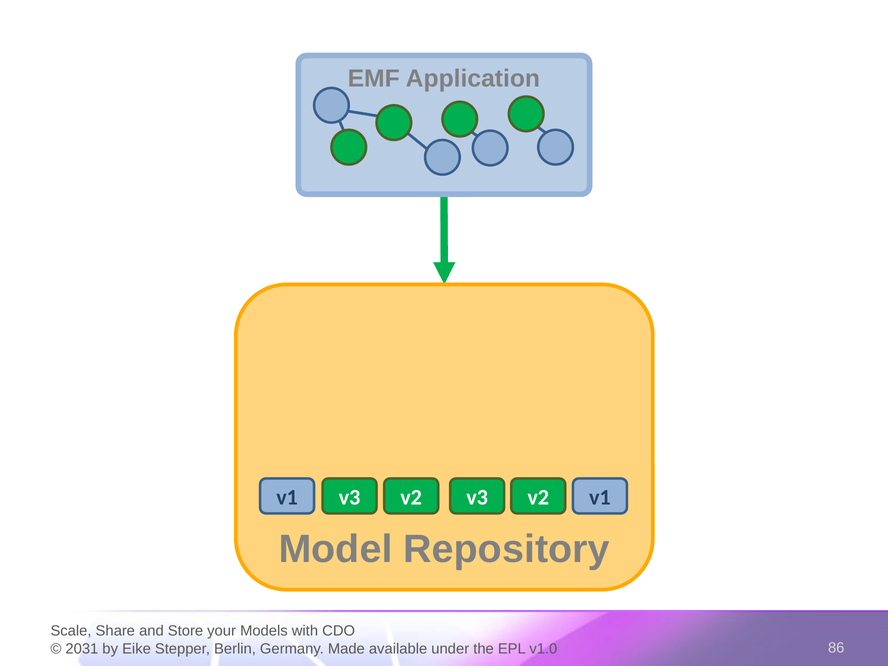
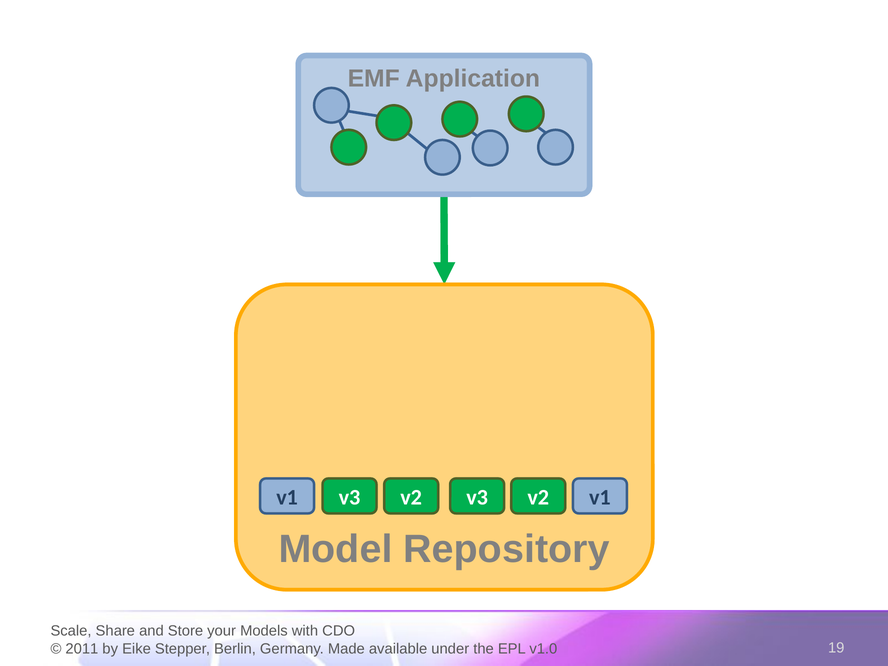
2031: 2031 -> 2011 (82, 649)
86: 86 -> 19 (836, 648)
